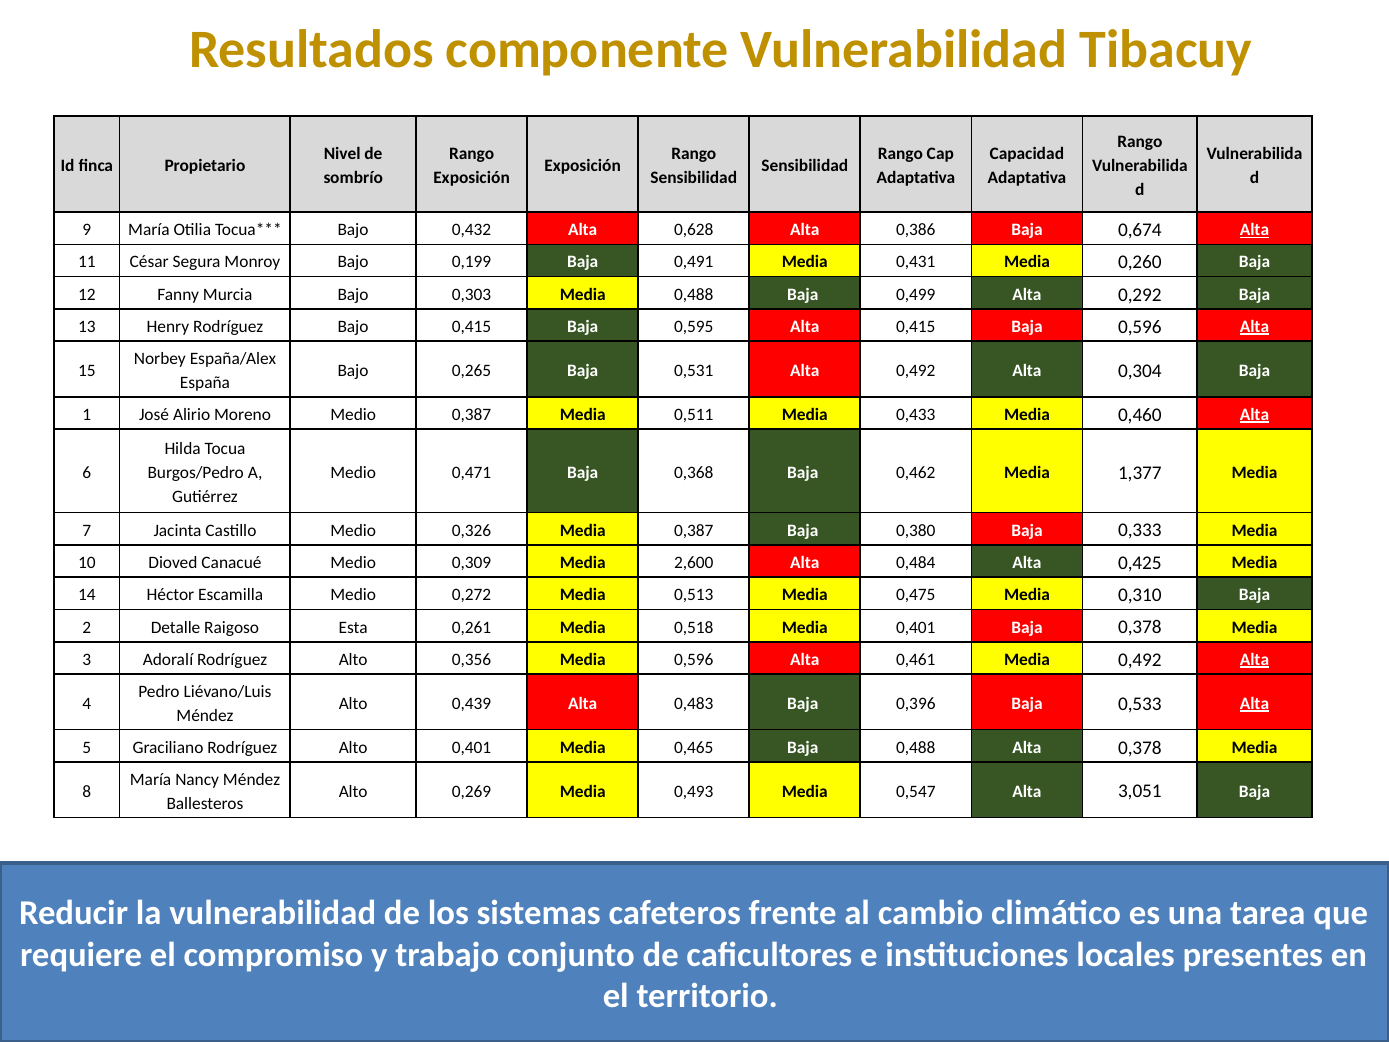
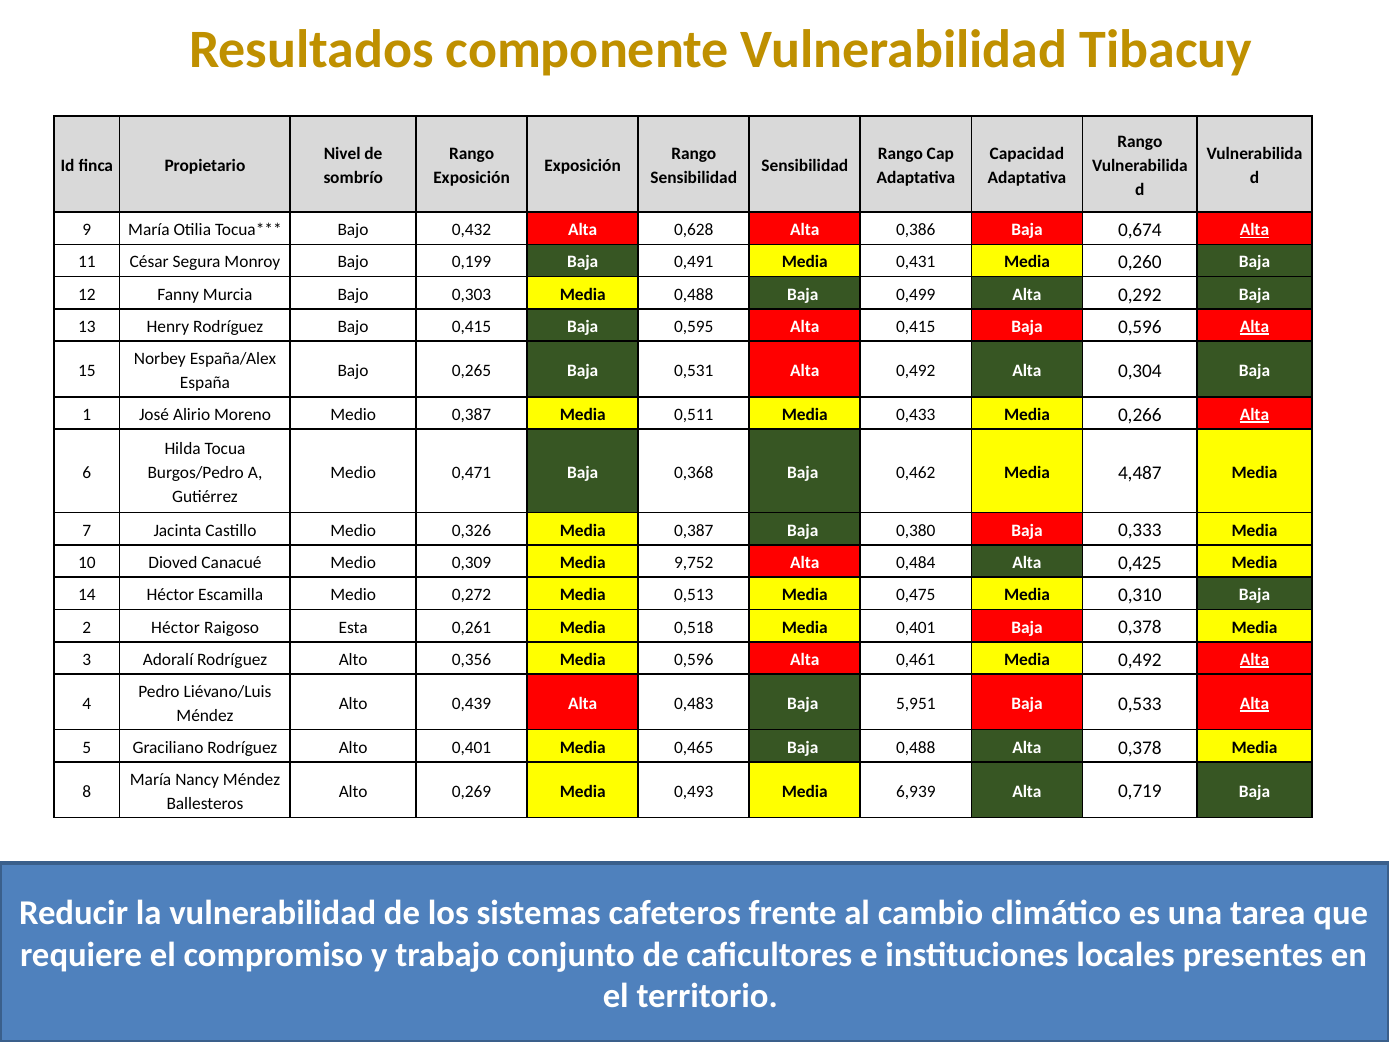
0,460: 0,460 -> 0,266 (1140, 415)
1,377: 1,377 -> 4,487 (1140, 473)
2,600: 2,600 -> 9,752 (694, 563)
2 Detalle: Detalle -> Héctor (175, 627)
0,396: 0,396 -> 5,951 (916, 703)
0,547: 0,547 -> 6,939 (916, 791)
3,051: 3,051 -> 0,719 (1140, 791)
